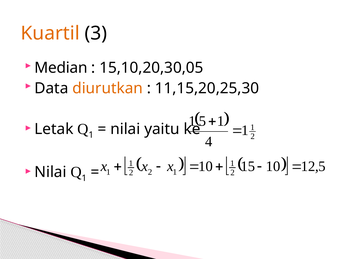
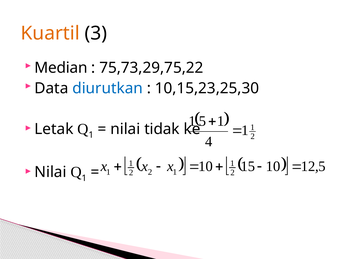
15,10,20,30,05: 15,10,20,30,05 -> 75,73,29,75,22 (151, 68)
diurutkan colour: orange -> blue (108, 88)
11,15,20,25,30: 11,15,20,25,30 -> 10,15,23,25,30 (207, 88)
yaitu: yaitu -> tidak (162, 129)
